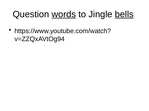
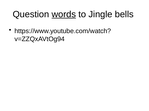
bells underline: present -> none (124, 14)
